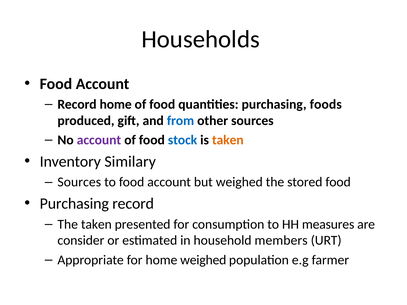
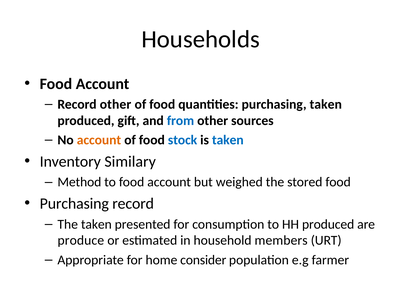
Record home: home -> other (116, 105)
purchasing foods: foods -> taken (326, 105)
account colour: purple -> orange (99, 140)
taken colour: orange -> blue (228, 140)
Sources: Sources -> Method (79, 182)
HH measures: measures -> produced (328, 224)
consider: consider -> produce (81, 241)
home weighed: weighed -> consider (203, 260)
